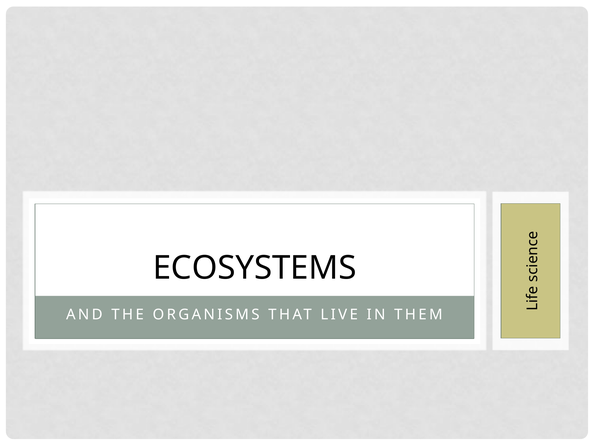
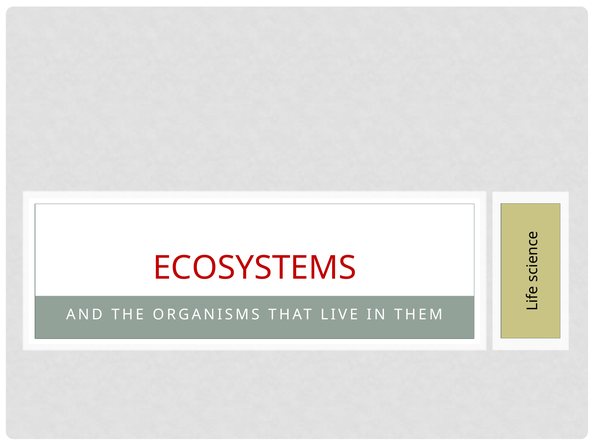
ECOSYSTEMS colour: black -> red (255, 268)
